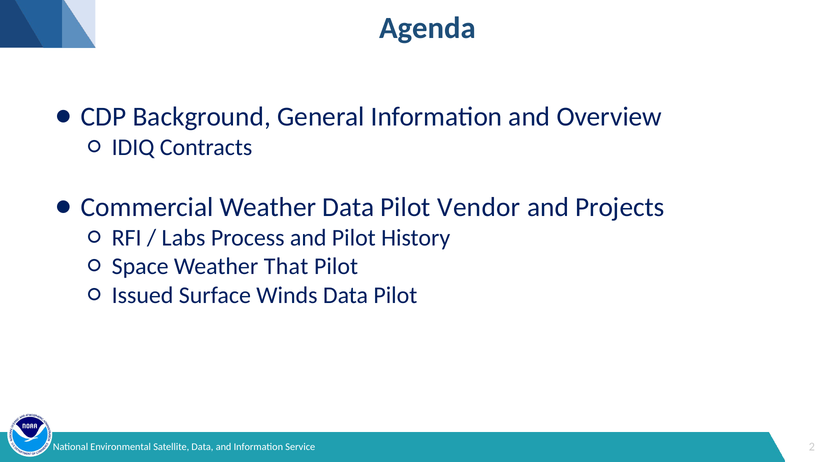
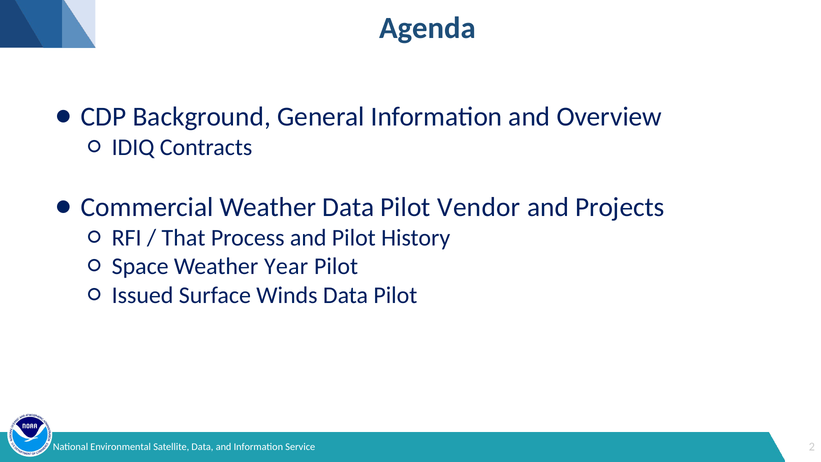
Labs: Labs -> That (184, 238)
That: That -> Year (286, 266)
